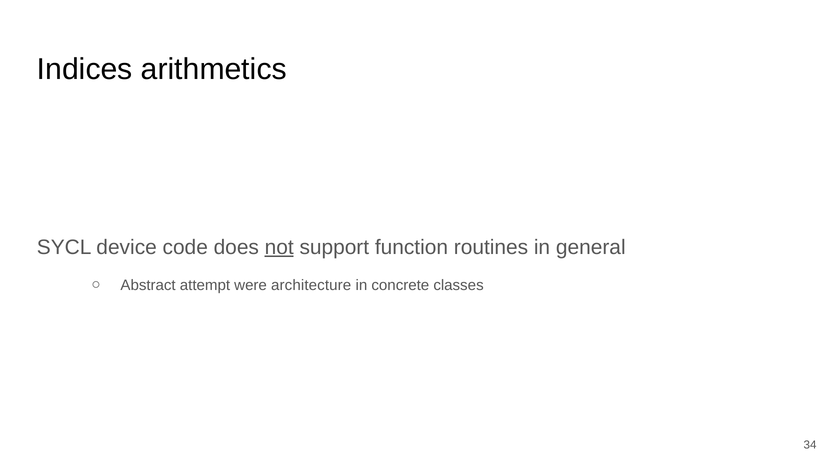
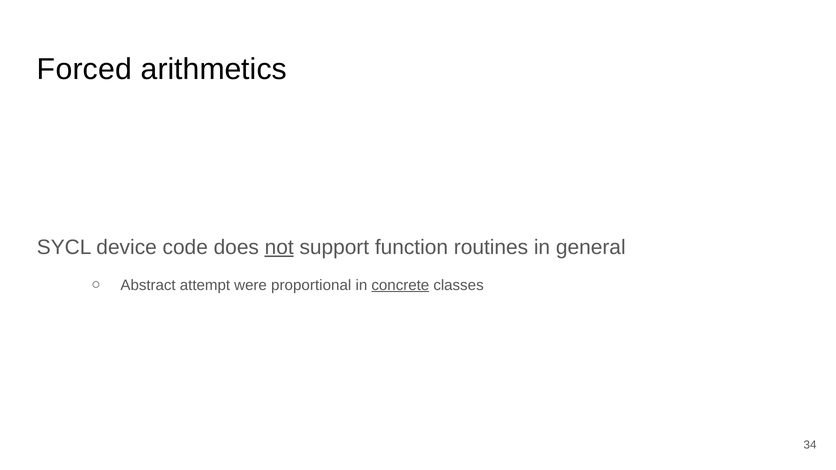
Indices: Indices -> Forced (85, 69)
architecture: architecture -> proportional (311, 285)
concrete underline: none -> present (400, 285)
